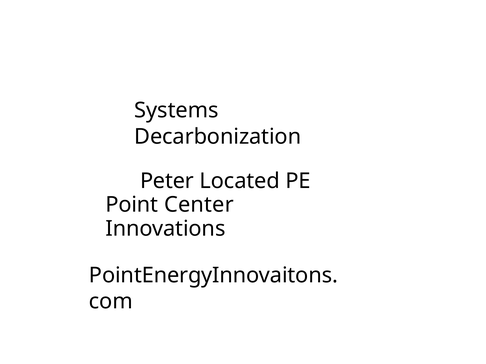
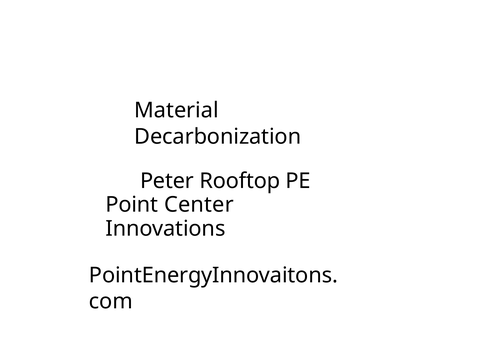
Systems: Systems -> Material (176, 111)
Located: Located -> Rooftop (240, 181)
